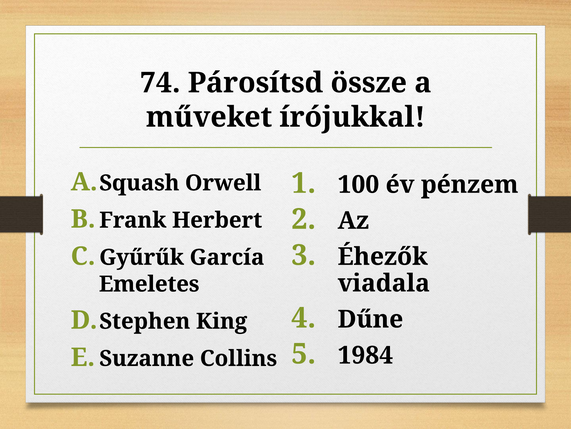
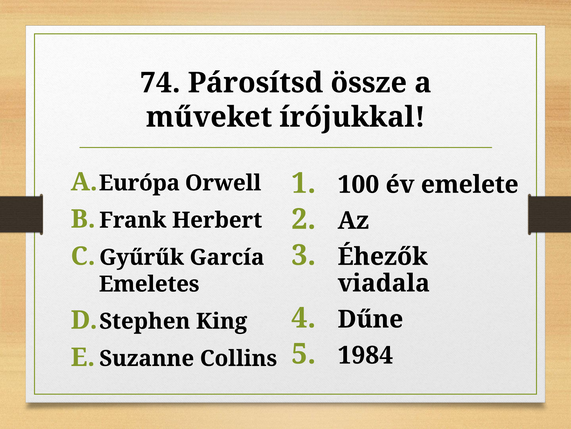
Squash: Squash -> Európa (139, 183)
pénzem: pénzem -> emelete (470, 184)
